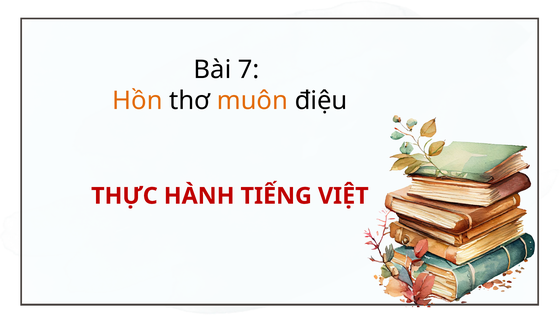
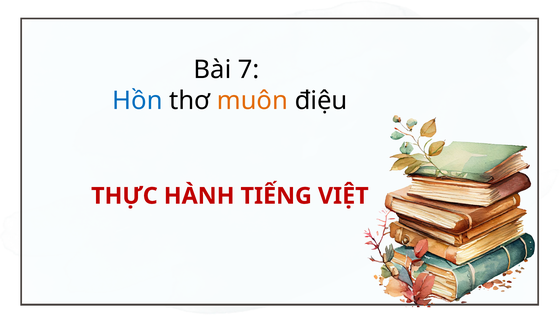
Hồn colour: orange -> blue (137, 101)
